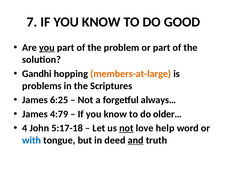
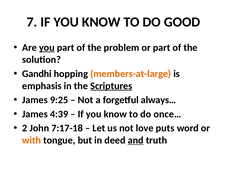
problems: problems -> emphasis (42, 86)
Scriptures underline: none -> present (111, 86)
6:25: 6:25 -> 9:25 (59, 100)
4:79: 4:79 -> 4:39 (59, 114)
older…: older… -> once… (167, 114)
4: 4 -> 2 (25, 128)
5:17-18: 5:17-18 -> 7:17-18 (67, 128)
not underline: present -> none (126, 128)
help: help -> puts (165, 128)
with colour: blue -> orange (32, 140)
